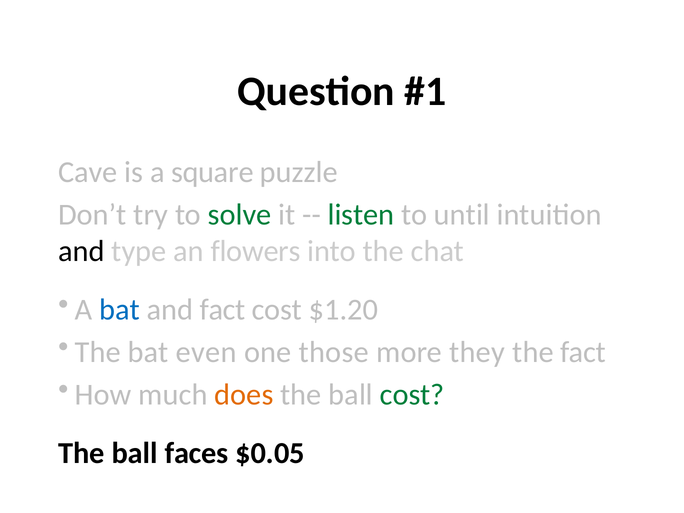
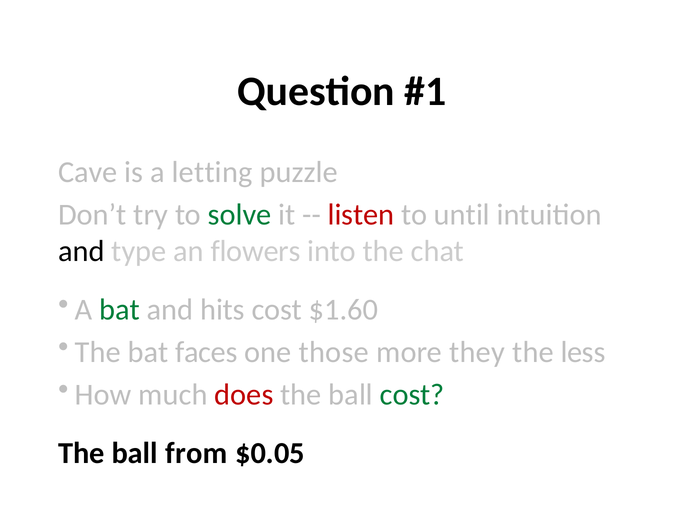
square: square -> letting (212, 172)
listen colour: green -> red (361, 215)
bat colour: blue -> green (120, 310)
and fact: fact -> hits (222, 310)
$1.20: $1.20 -> $1.60 (343, 310)
even: even -> faces (206, 352)
the fact: fact -> less (583, 352)
does colour: orange -> red (244, 395)
faces: faces -> from (196, 453)
